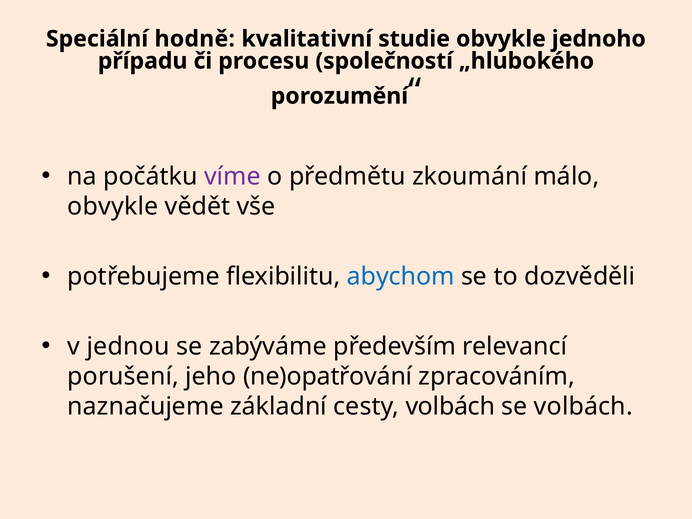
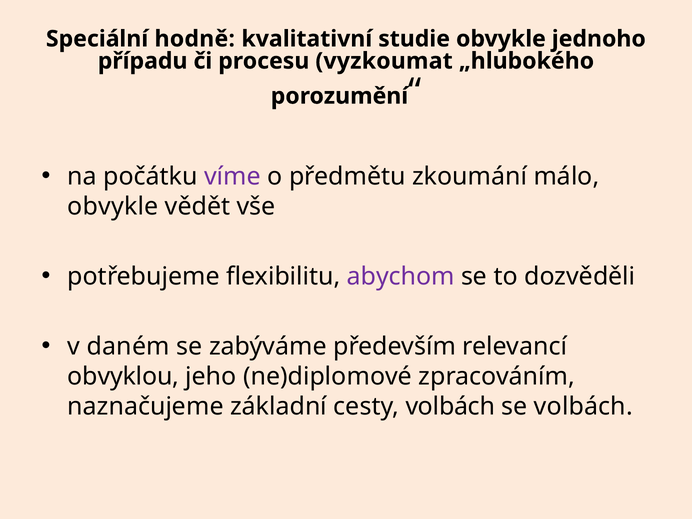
společností: společností -> vyzkoumat (384, 61)
abychom colour: blue -> purple (401, 277)
jednou: jednou -> daném (128, 347)
porušení: porušení -> obvyklou (123, 377)
ne)opatřování: ne)opatřování -> ne)diplomové (328, 377)
